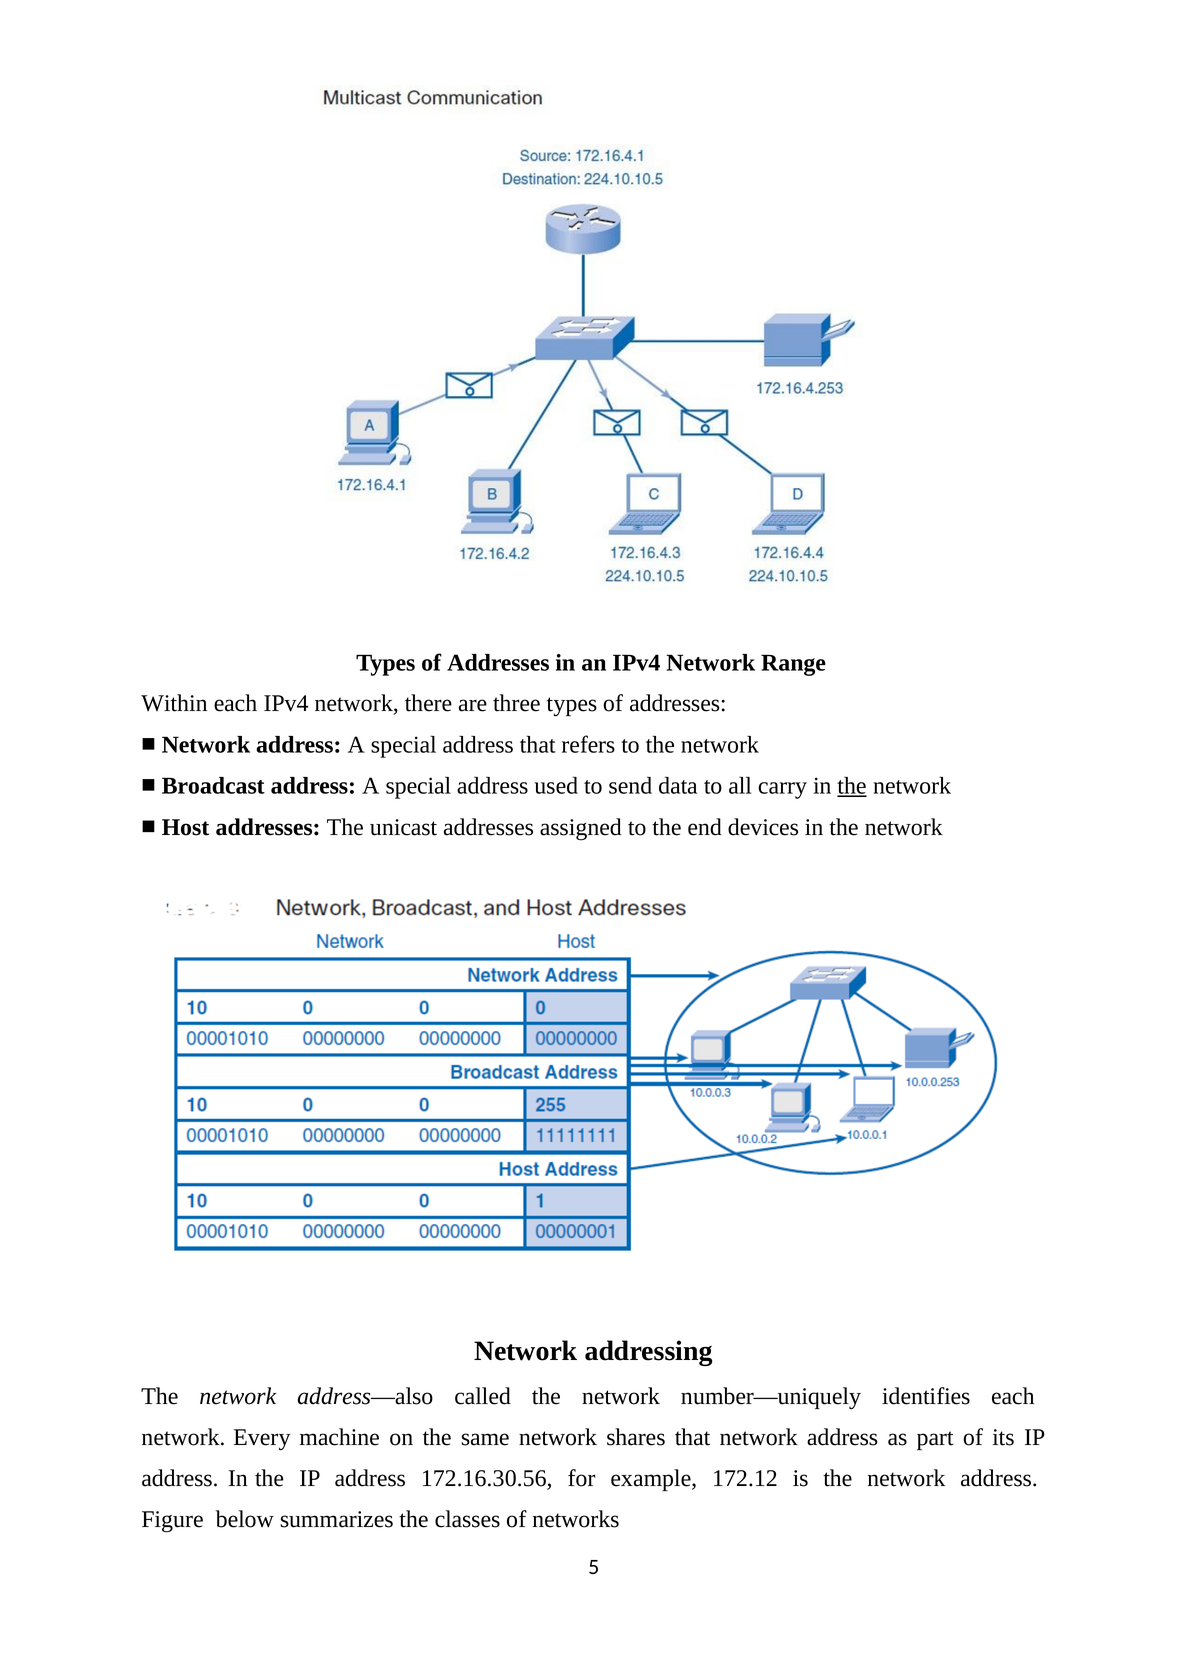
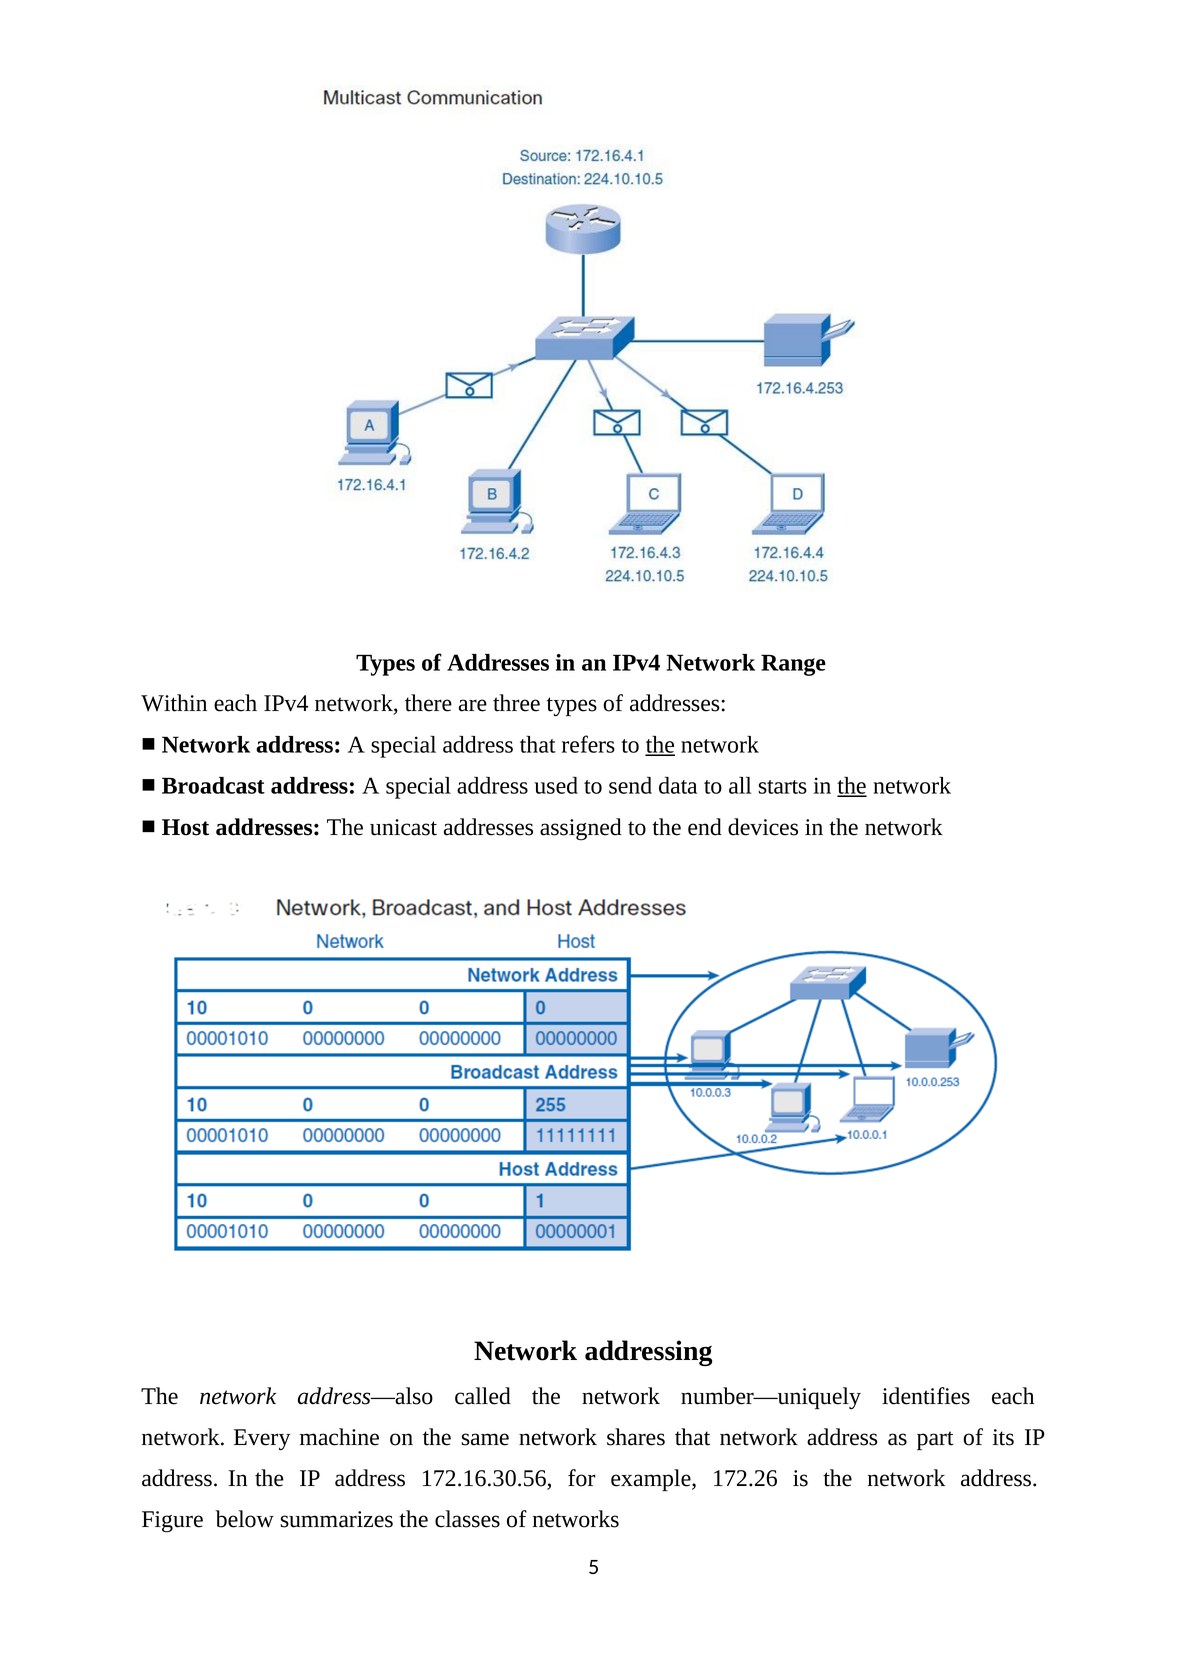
the underline: none -> present (660, 745)
carry: carry -> starts (783, 786)
172.12: 172.12 -> 172.26 (745, 1479)
